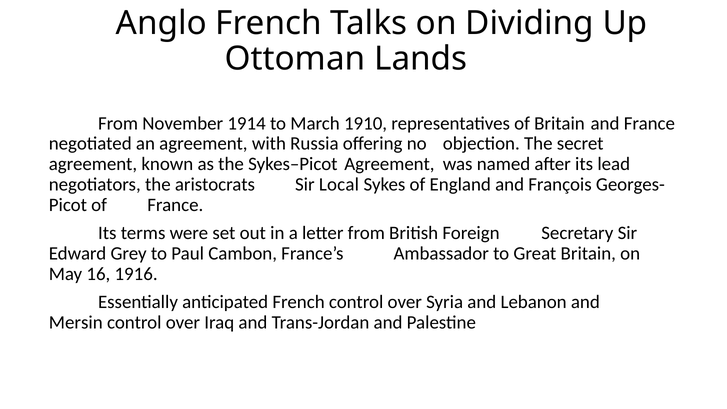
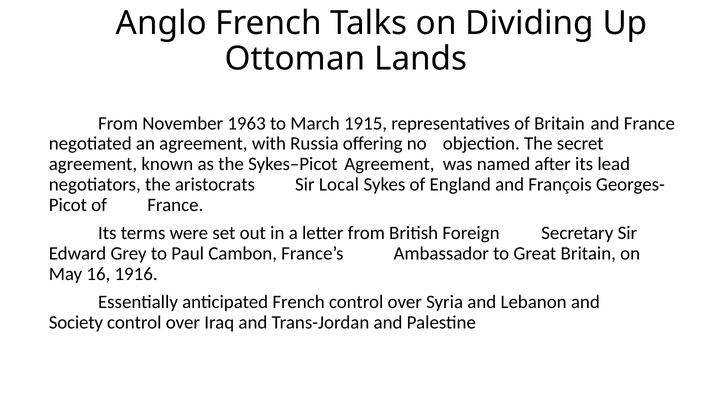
1914: 1914 -> 1963 (247, 123)
1910: 1910 -> 1915 (366, 123)
Mersin: Mersin -> Society (76, 322)
